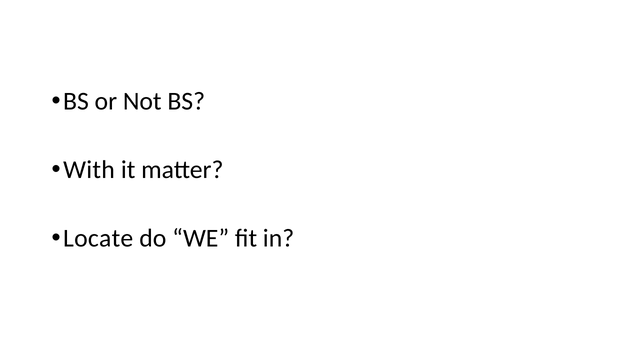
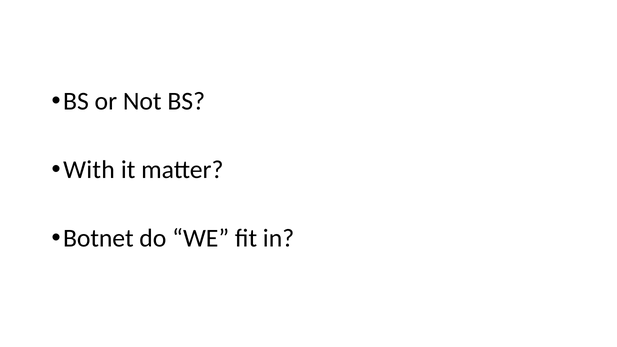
Locate: Locate -> Botnet (98, 238)
